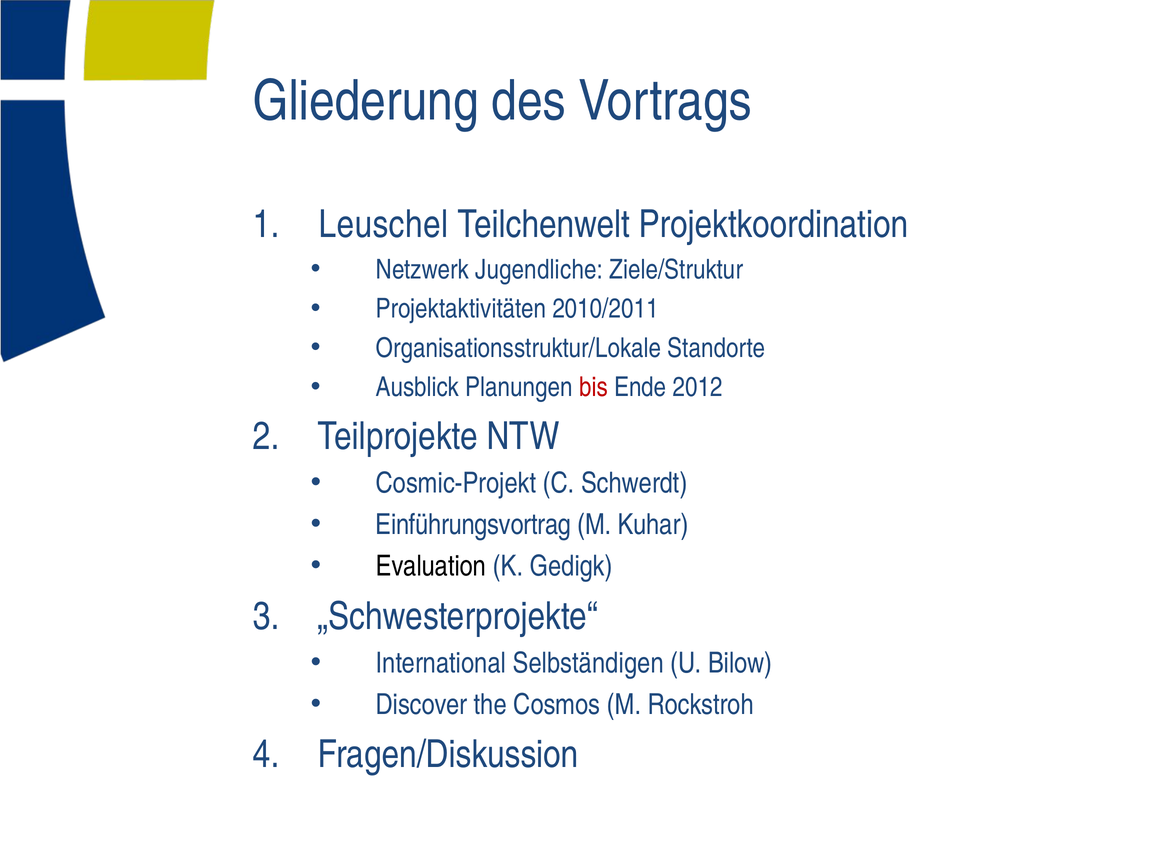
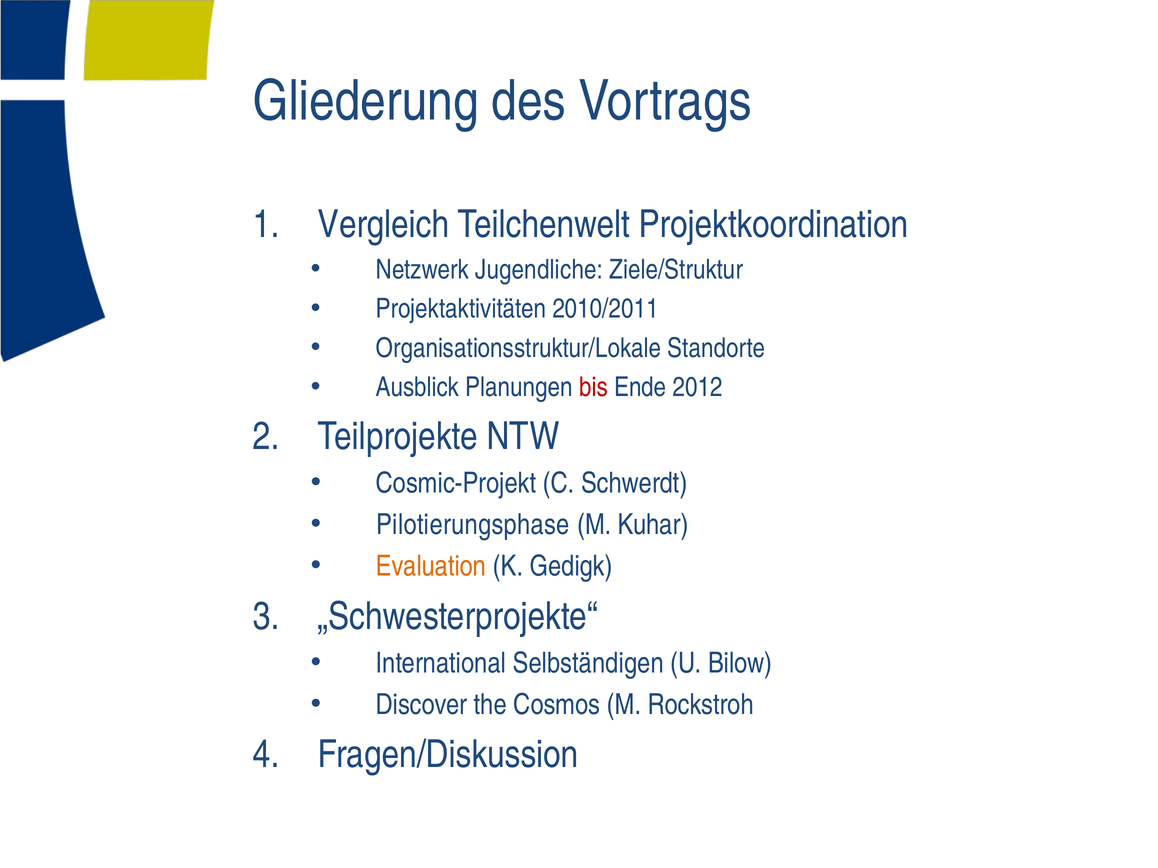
Leuschel: Leuschel -> Vergleich (384, 225)
Einführungsvortrag: Einführungsvortrag -> Pilotierungsphase (473, 525)
Evaluation colour: black -> orange (431, 567)
